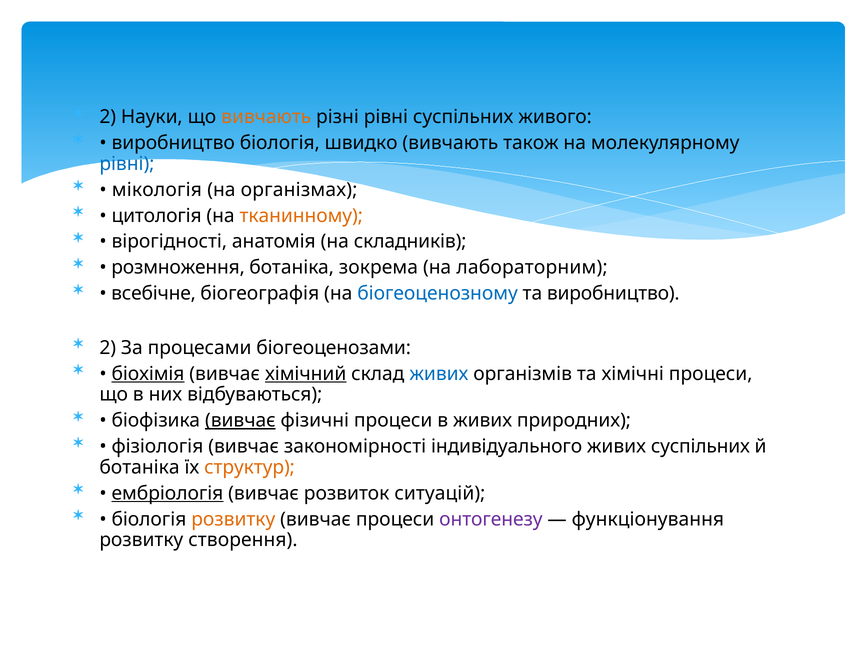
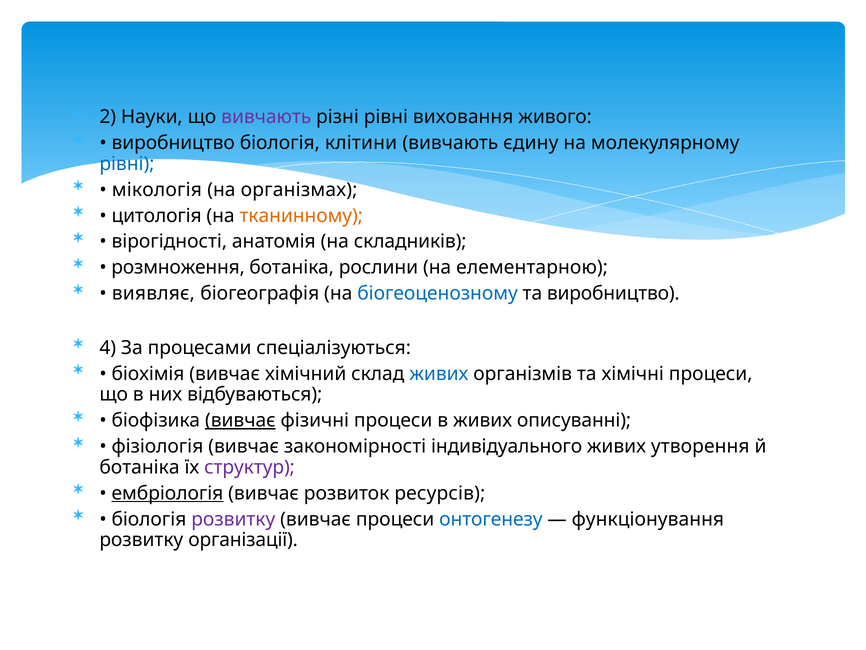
вивчають colour: orange -> purple (266, 117)
рівні суспільних: суспільних -> виховання (463, 117)
швидко: швидко -> клітини (361, 143)
також: також -> єдину (531, 143)
зокрема: зокрема -> рослини (378, 267)
лабораторним: лабораторним -> елементарною (532, 267)
всебічне: всебічне -> виявляє (153, 293)
2: 2 -> 4 (108, 348)
біогеоценозами: біогеоценозами -> спеціалізуються (334, 348)
біохімія underline: present -> none (148, 374)
хімічний underline: present -> none (306, 374)
природних: природних -> описуванні (574, 420)
живих суспільних: суспільних -> утворення (700, 446)
структур colour: orange -> purple (250, 467)
ситуацій: ситуацій -> ресурсів (440, 493)
розвитку colour: orange -> purple (233, 519)
онтогенезу colour: purple -> blue (491, 519)
створення: створення -> організації (243, 540)
